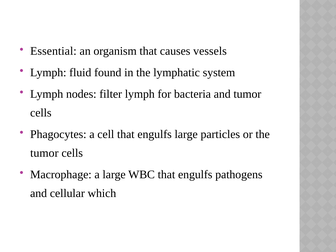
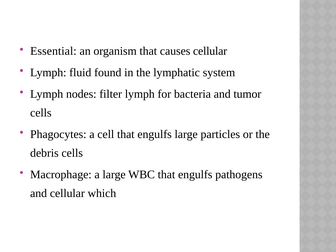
causes vessels: vessels -> cellular (210, 51)
tumor: tumor -> debris (44, 153)
